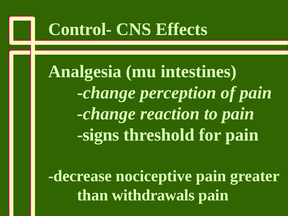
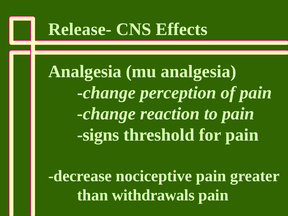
Control-: Control- -> Release- (80, 29)
mu intestines: intestines -> analgesia (199, 72)
